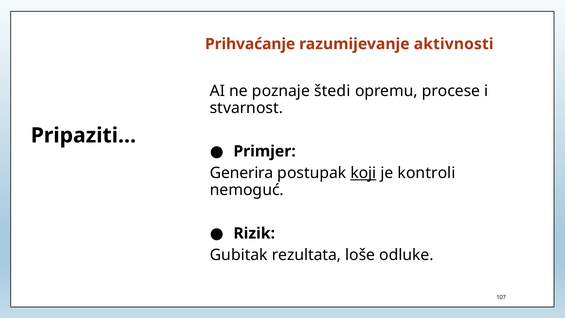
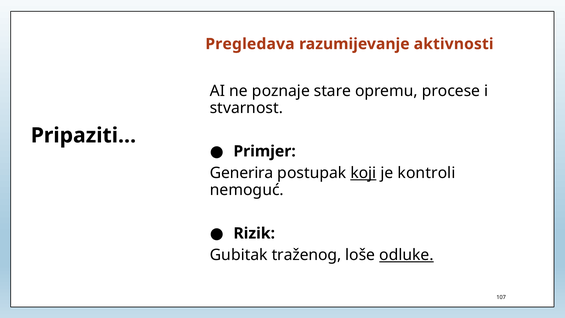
Prihvaćanje: Prihvaćanje -> Pregledava (250, 44)
štedi: štedi -> stare (332, 91)
rezultata: rezultata -> traženog (306, 255)
odluke underline: none -> present (406, 255)
